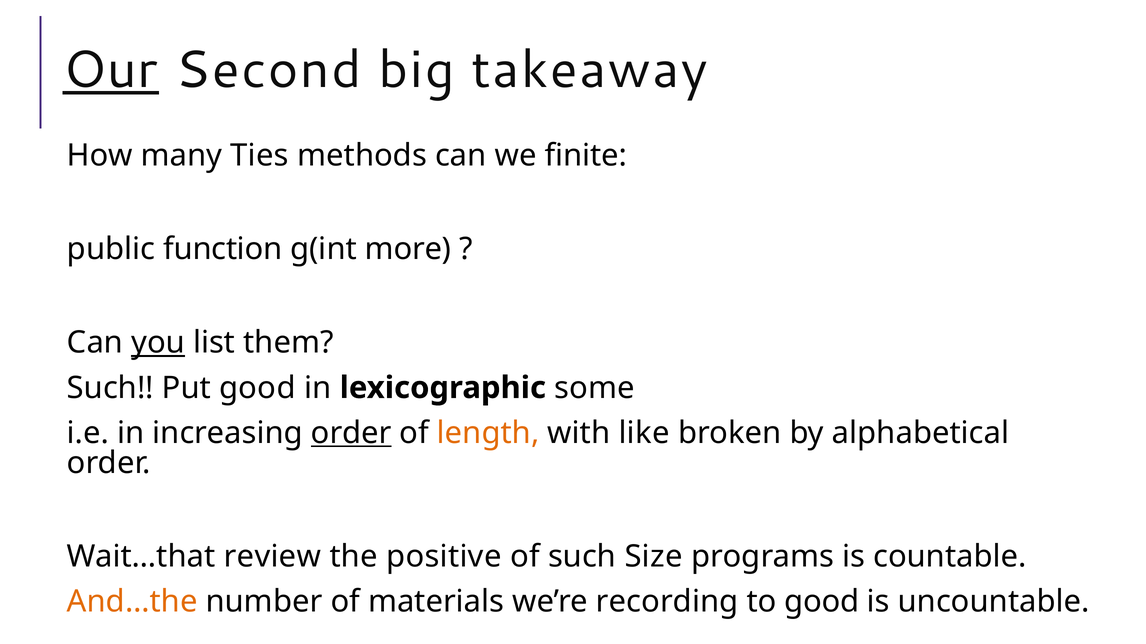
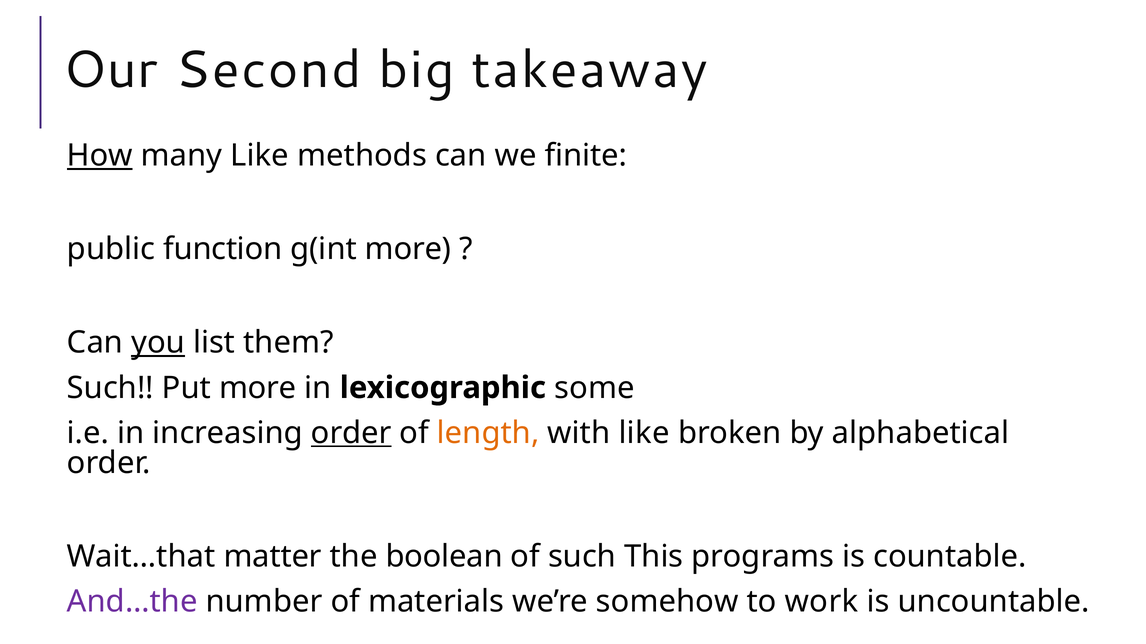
Our underline: present -> none (111, 70)
How underline: none -> present (100, 156)
many Ties: Ties -> Like (260, 156)
Put good: good -> more (258, 388)
review: review -> matter (273, 557)
positive: positive -> boolean (444, 557)
Size: Size -> This (654, 557)
And…the colour: orange -> purple (132, 602)
recording: recording -> somehow (667, 602)
to good: good -> work (821, 602)
